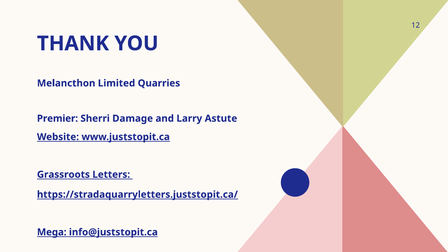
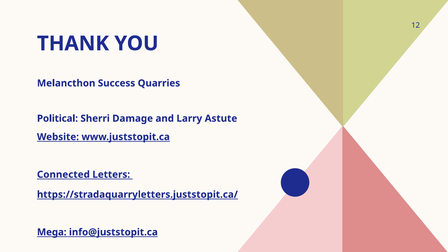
Limited: Limited -> Success (117, 83)
Premier: Premier -> Political (57, 118)
Grassroots: Grassroots -> Connected (63, 175)
